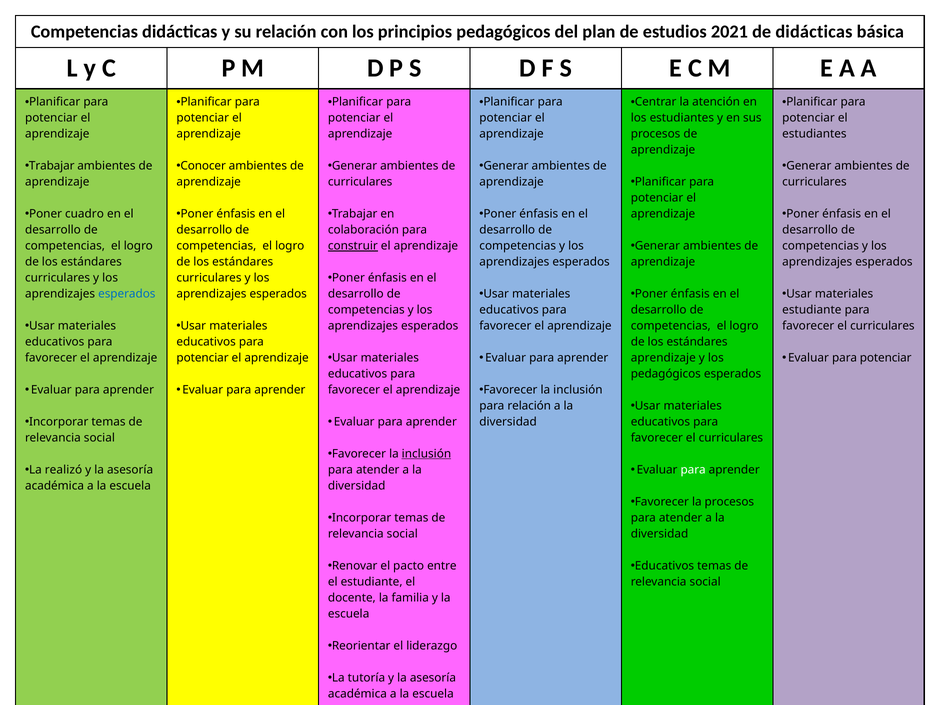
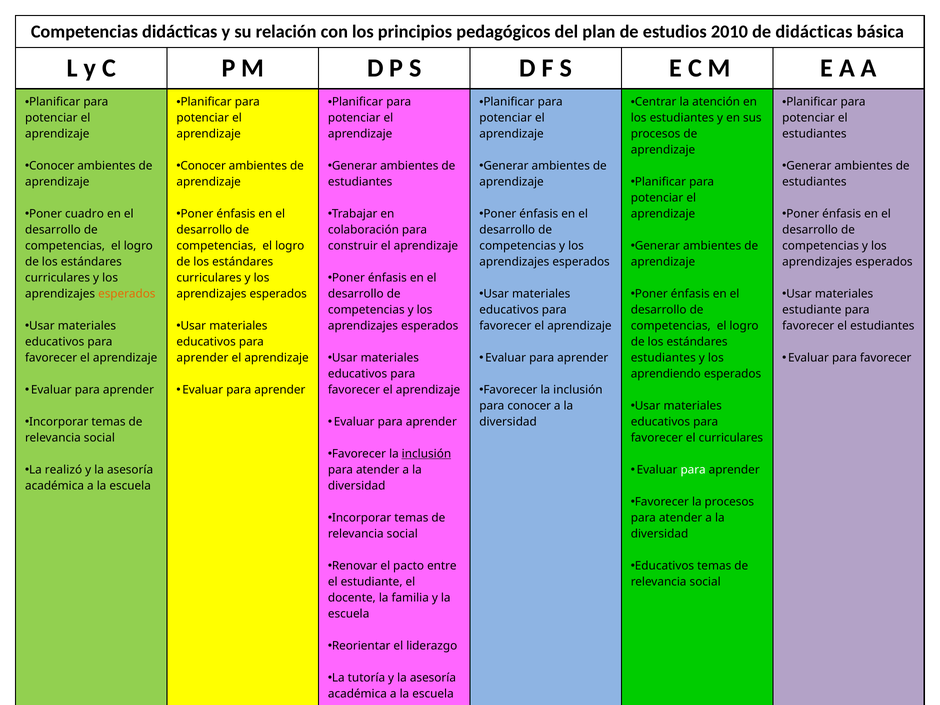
2021: 2021 -> 2010 (729, 32)
Trabajar: Trabajar -> Conocer (52, 166)
curriculares: curriculares -> estudiantes (360, 182)
curriculares: curriculares -> estudiantes (814, 182)
construir underline: present -> none (353, 246)
esperados colour: blue -> orange (127, 294)
curriculares: curriculares -> estudiantes (882, 326)
Evaluar para potenciar: potenciar -> favorecer (886, 358)
potenciar: potenciar -> aprender (202, 358)
aprendizaje: aprendizaje -> estudiantes (663, 358)
pedagógicos: pedagógicos -> aprendiendo (666, 374)
para relación: relación -> conocer (529, 406)
